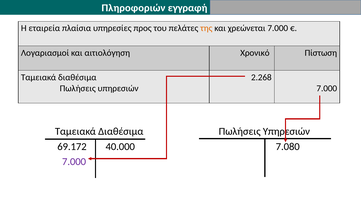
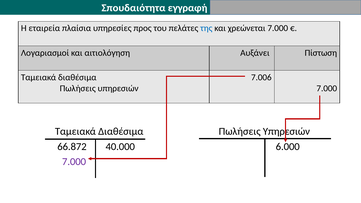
Πληροφοριών: Πληροφοριών -> Σπουδαιότητα (134, 8)
της colour: orange -> blue (206, 28)
Χρονικό: Χρονικό -> Αυξάνει (255, 53)
2.268: 2.268 -> 7.006 (261, 77)
69.172: 69.172 -> 66.872 (72, 147)
7.080: 7.080 -> 6.000 (288, 147)
